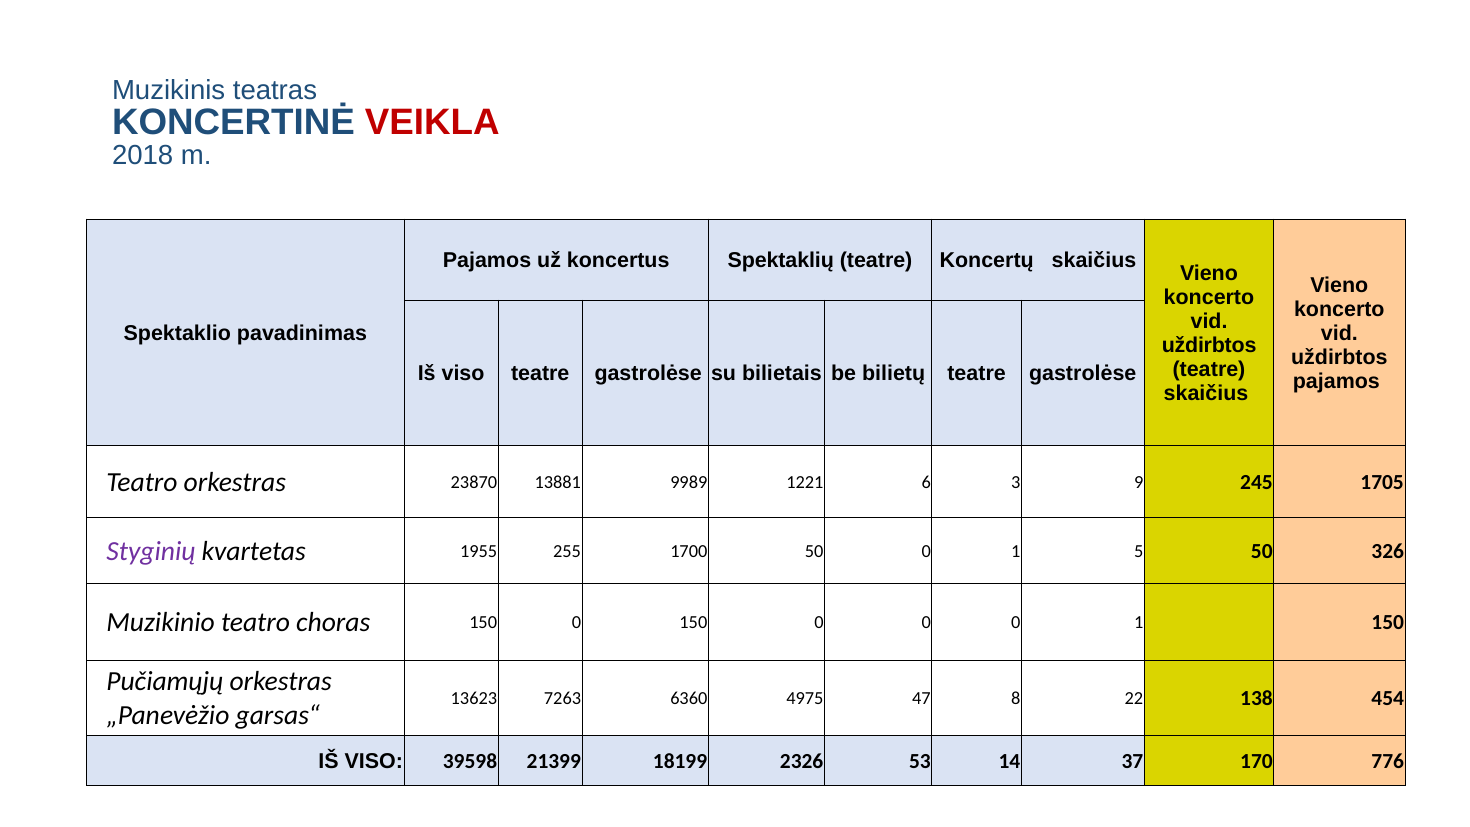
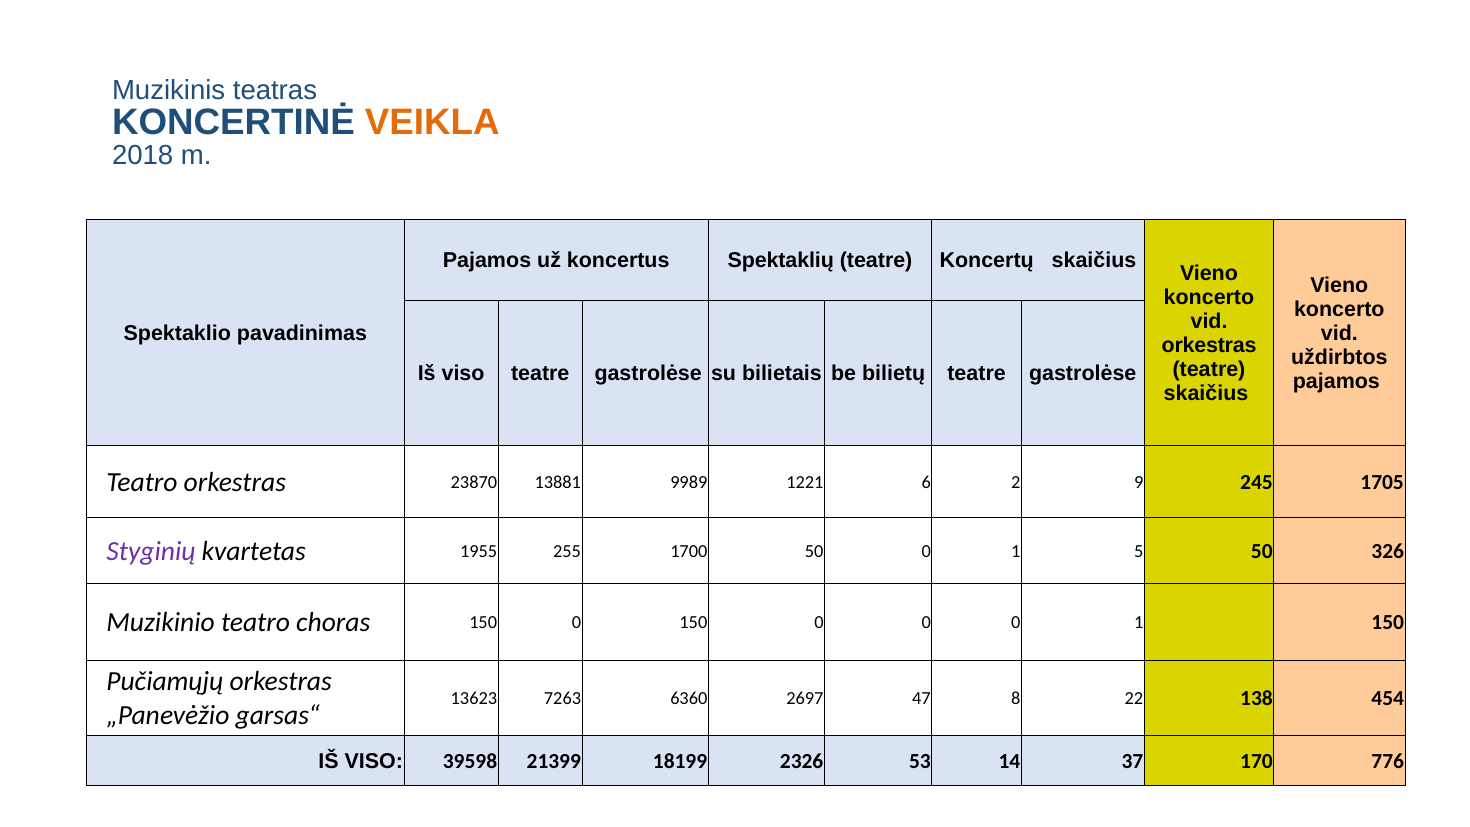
VEIKLA colour: red -> orange (432, 123)
uždirbtos: uždirbtos -> orkestras (1209, 345)
3: 3 -> 2 (1016, 482)
4975: 4975 -> 2697 (805, 698)
